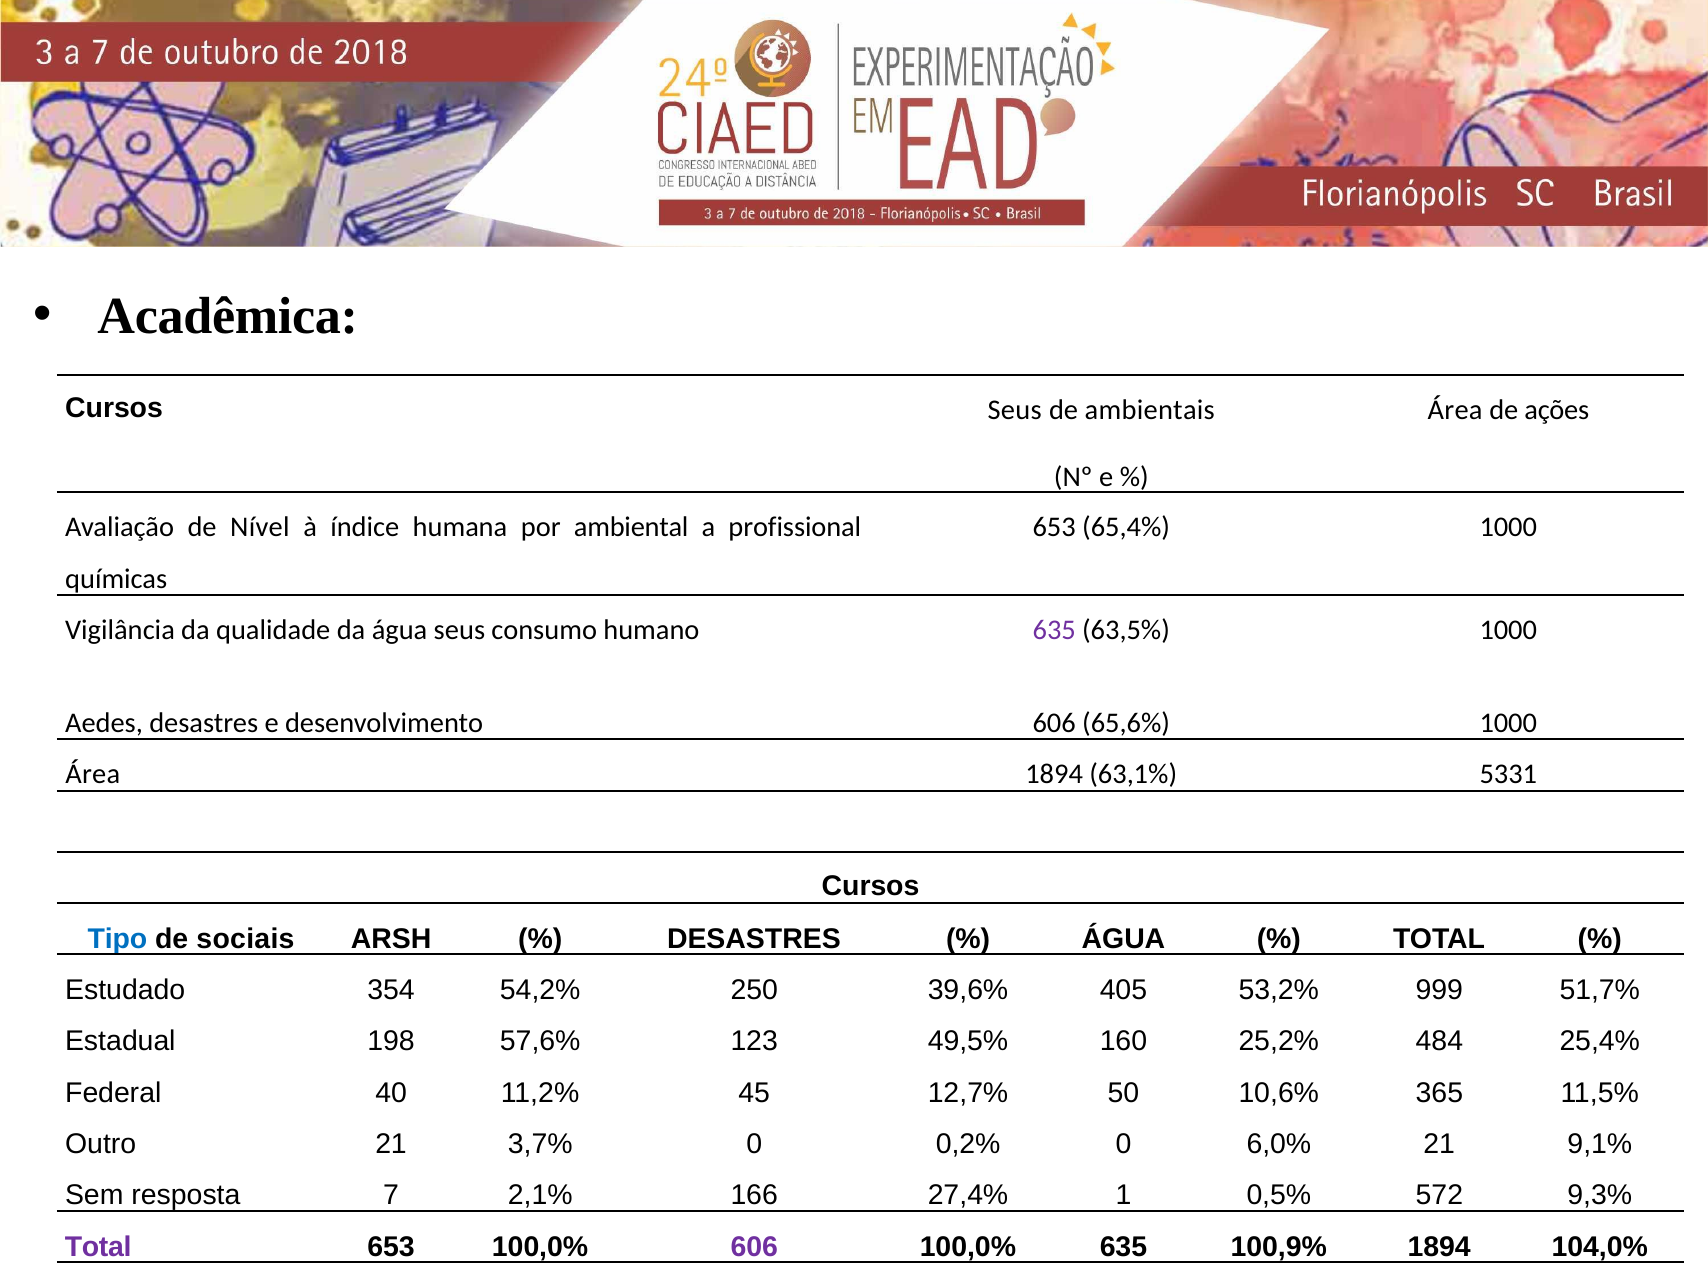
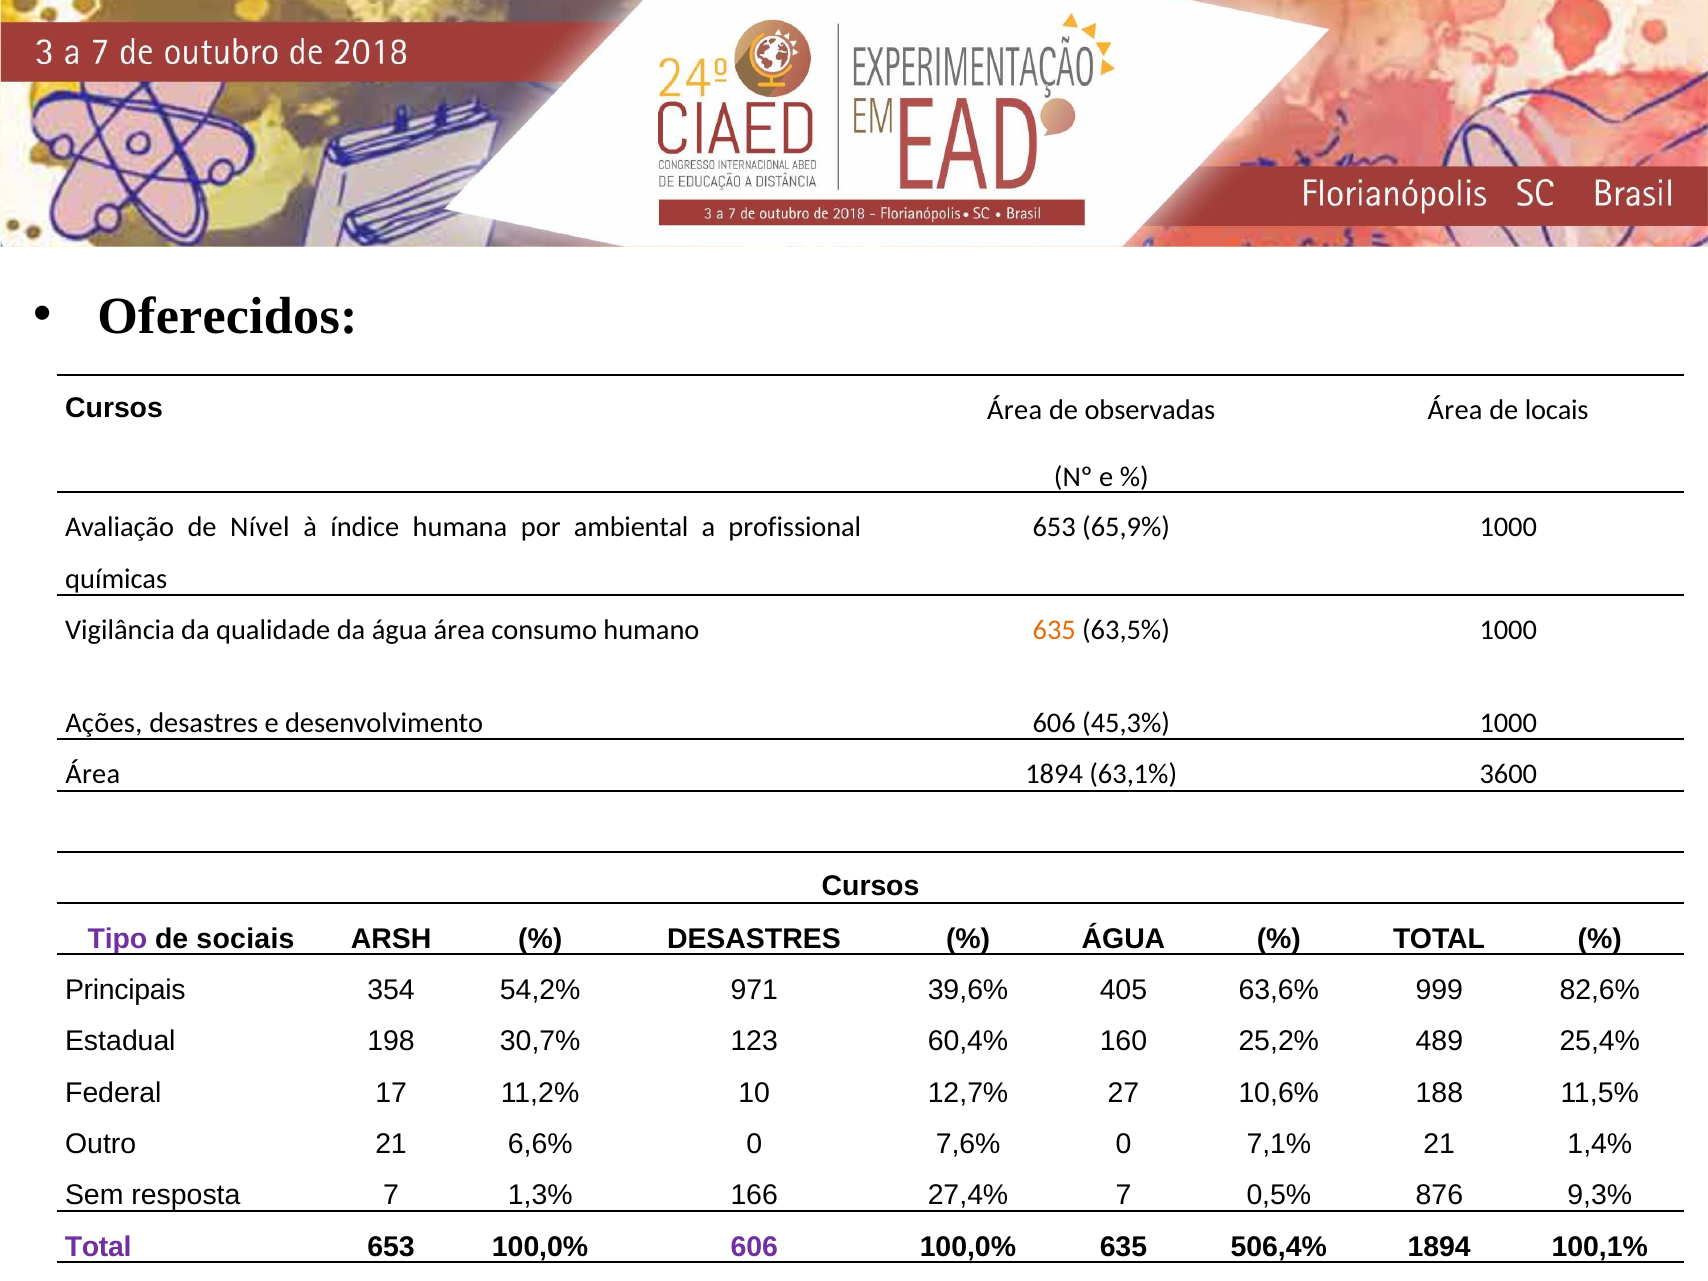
Acadêmica: Acadêmica -> Oferecidos (227, 316)
Cursos Seus: Seus -> Área (1015, 410)
ambientais: ambientais -> observadas (1150, 410)
ações: ações -> locais (1557, 410)
65,4%: 65,4% -> 65,9% (1126, 527)
água seus: seus -> área (459, 630)
635 colour: purple -> orange (1054, 630)
Aedes: Aedes -> Ações (104, 723)
65,6%: 65,6% -> 45,3% (1126, 723)
5331: 5331 -> 3600 (1508, 774)
Tipo colour: blue -> purple (117, 939)
Estudado: Estudado -> Principais (125, 990)
250: 250 -> 971 (754, 990)
53,2%: 53,2% -> 63,6% (1279, 990)
51,7%: 51,7% -> 82,6% (1600, 990)
57,6%: 57,6% -> 30,7% (540, 1042)
49,5%: 49,5% -> 60,4% (968, 1042)
484: 484 -> 489 (1439, 1042)
40: 40 -> 17 (391, 1093)
45: 45 -> 10 (754, 1093)
50: 50 -> 27 (1123, 1093)
365: 365 -> 188 (1439, 1093)
3,7%: 3,7% -> 6,6% (540, 1144)
0,2%: 0,2% -> 7,6% (968, 1144)
6,0%: 6,0% -> 7,1% (1279, 1144)
9,1%: 9,1% -> 1,4% (1600, 1144)
2,1%: 2,1% -> 1,3% (540, 1195)
27,4% 1: 1 -> 7 (1124, 1195)
572: 572 -> 876 (1439, 1195)
100,9%: 100,9% -> 506,4% (1279, 1247)
104,0%: 104,0% -> 100,1% (1600, 1247)
